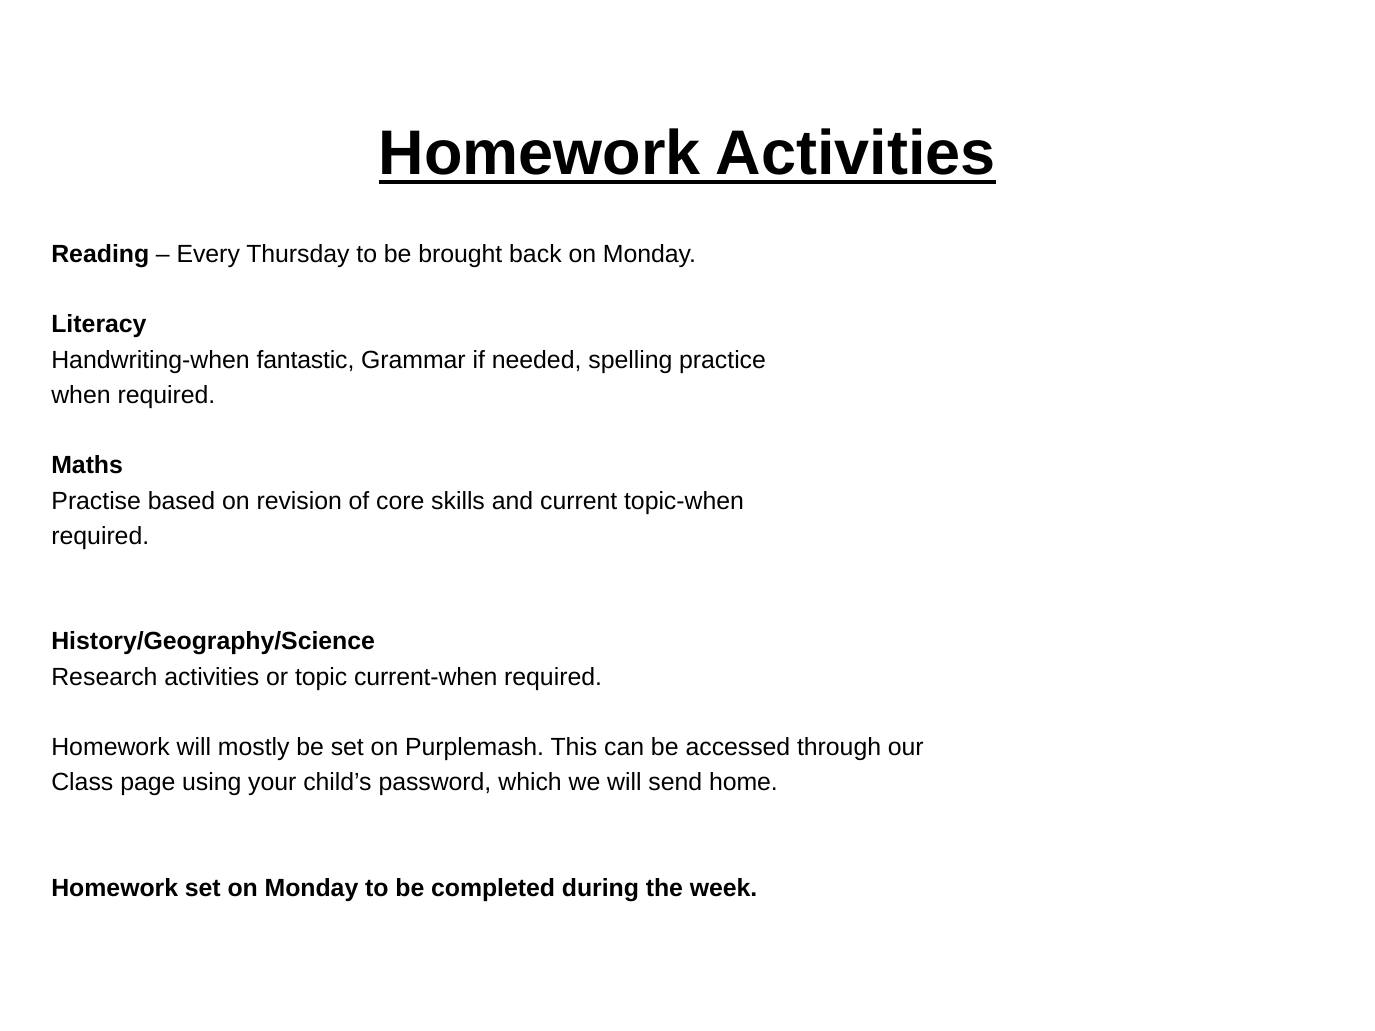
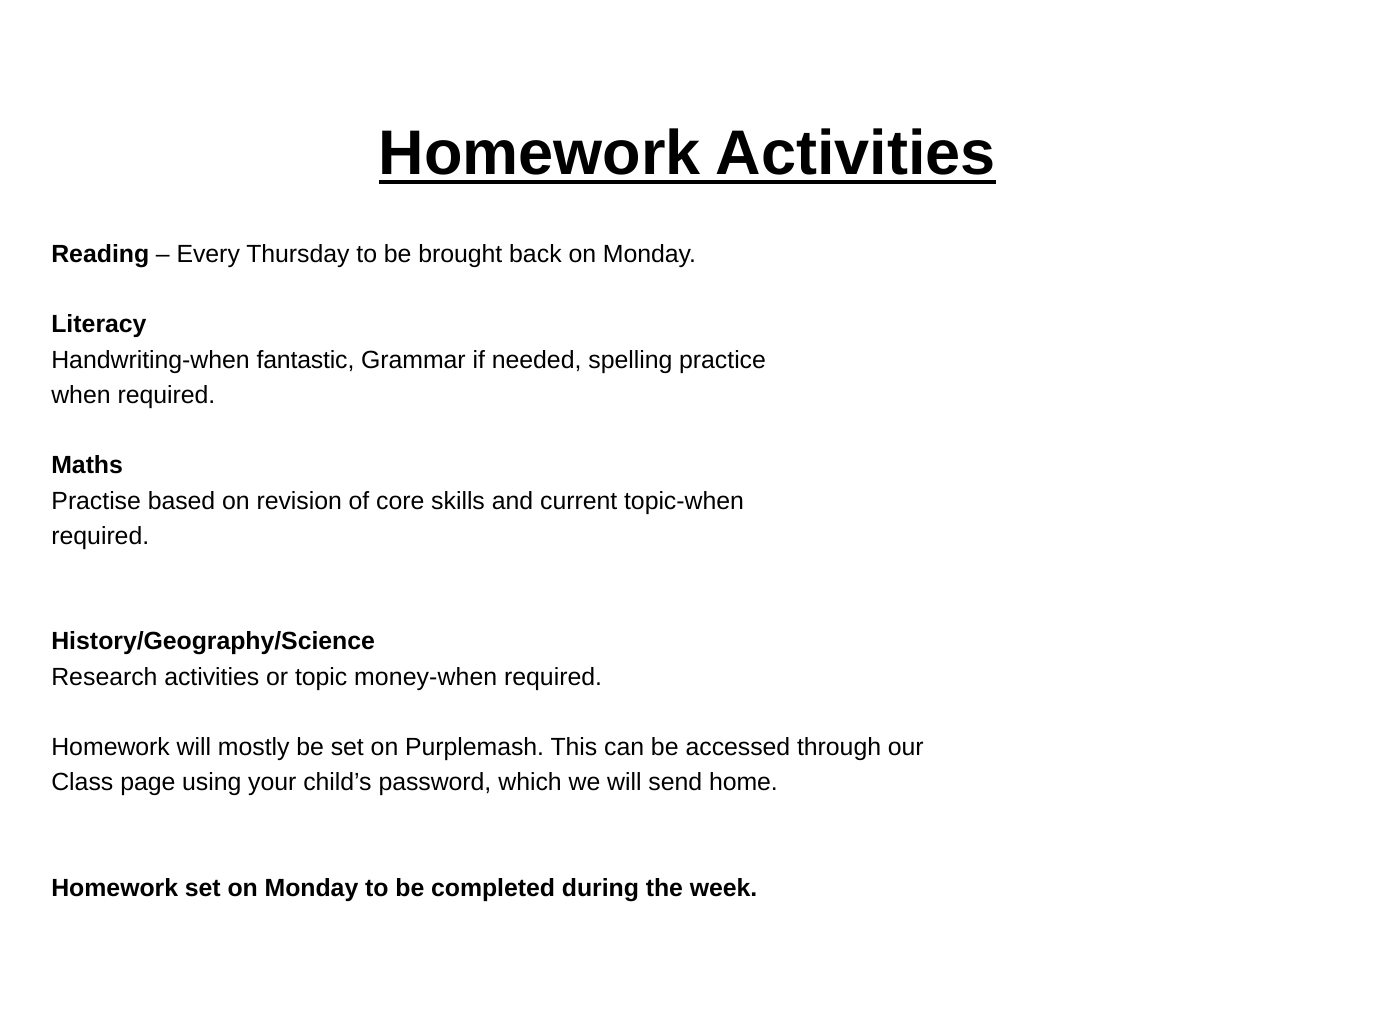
current-when: current-when -> money-when (426, 677)
